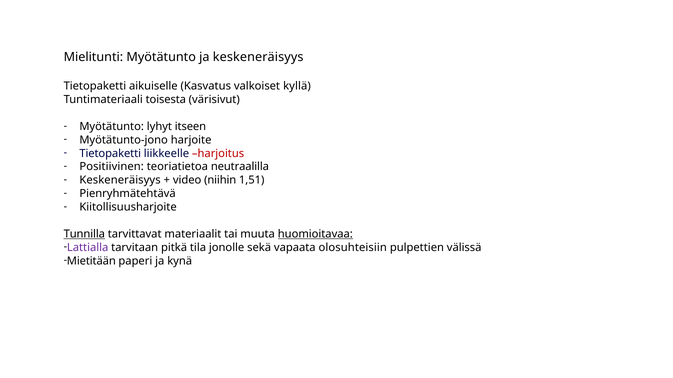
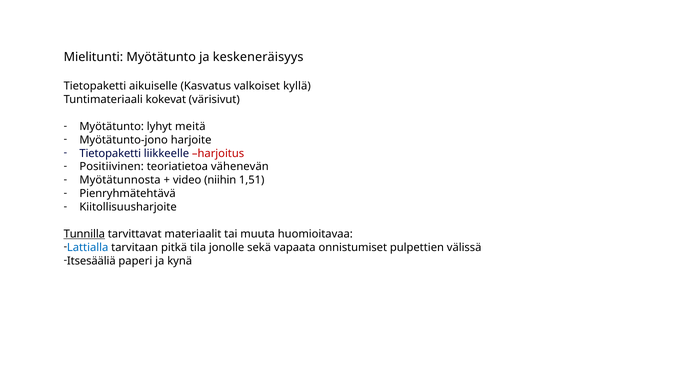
toisesta: toisesta -> kokevat (166, 100)
itseen: itseen -> meitä (190, 127)
neutraalilla: neutraalilla -> vähenevän (240, 167)
Keskeneräisyys: Keskeneräisyys -> Myötätunnosta (120, 180)
huomioitavaa underline: present -> none (315, 234)
Lattialla colour: purple -> blue (88, 248)
olosuhteisiin: olosuhteisiin -> onnistumiset (353, 248)
Mietitään: Mietitään -> Itsesääliä (91, 261)
